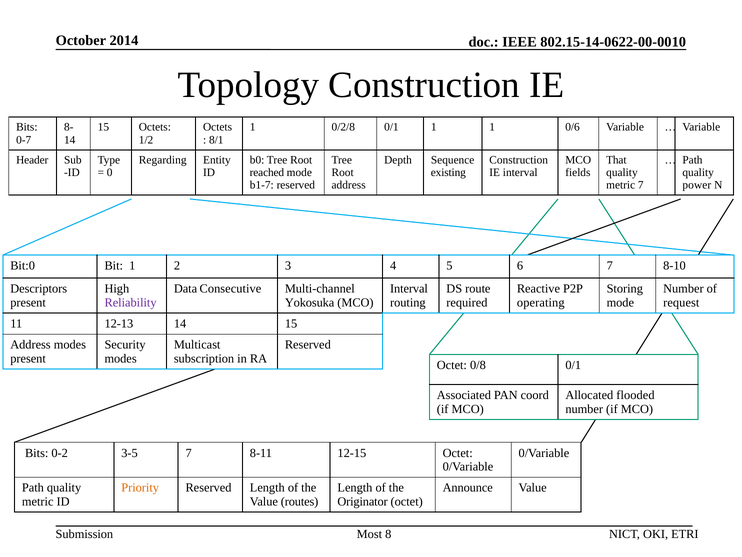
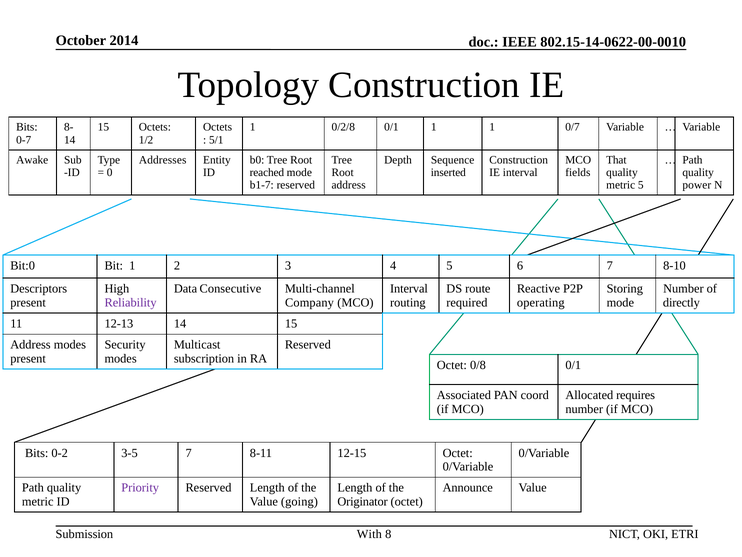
0/6: 0/6 -> 0/7 (573, 127)
8/1: 8/1 -> 5/1 (216, 140)
Header: Header -> Awake (32, 160)
Regarding: Regarding -> Addresses (163, 160)
existing: existing -> inserted (448, 172)
metric 7: 7 -> 5 (641, 185)
Yokosuka: Yokosuka -> Company (309, 302)
request: request -> directly (681, 302)
flooded: flooded -> requires (636, 395)
Priority colour: orange -> purple (140, 487)
routes: routes -> going (299, 501)
Most: Most -> With (369, 534)
